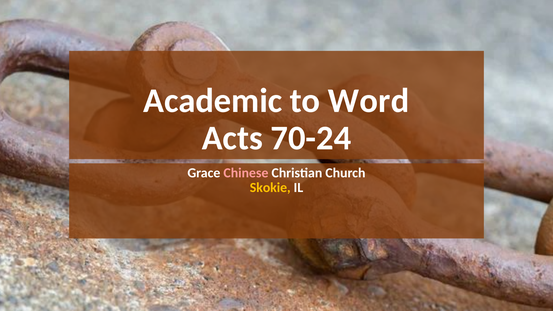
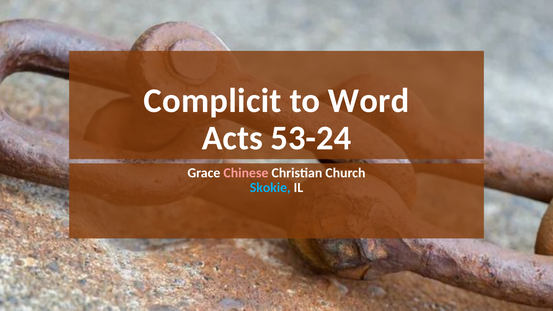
Academic: Academic -> Complicit (213, 101)
70-24: 70-24 -> 53-24 (311, 138)
Skokie colour: yellow -> light blue (270, 188)
